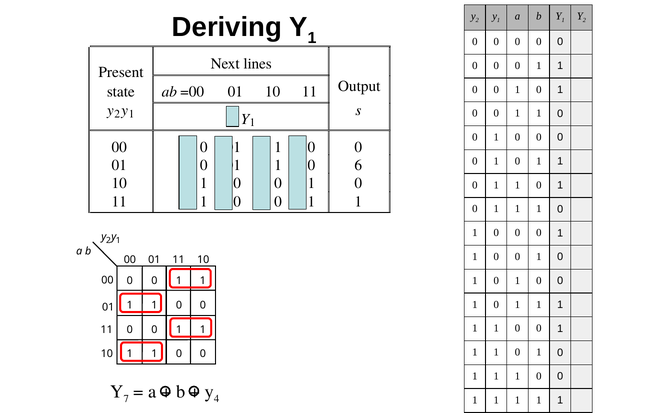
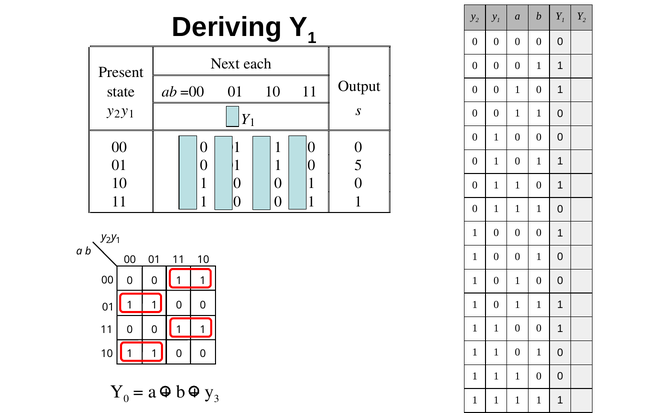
lines: lines -> each (258, 64)
6: 6 -> 5 (358, 165)
Y 7: 7 -> 0 (126, 399)
4: 4 -> 3 (217, 399)
